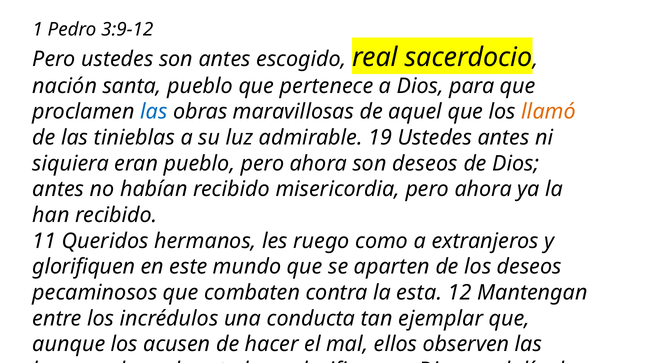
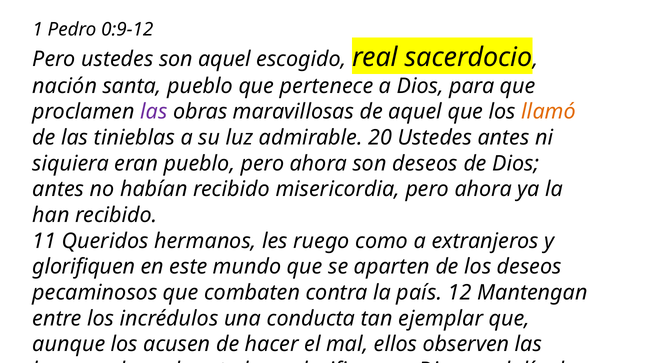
3:9-12: 3:9-12 -> 0:9-12 (127, 29)
son antes: antes -> aquel (225, 59)
las colour: blue -> purple (154, 112)
19: 19 -> 20 (380, 138)
esta: esta -> país (419, 293)
